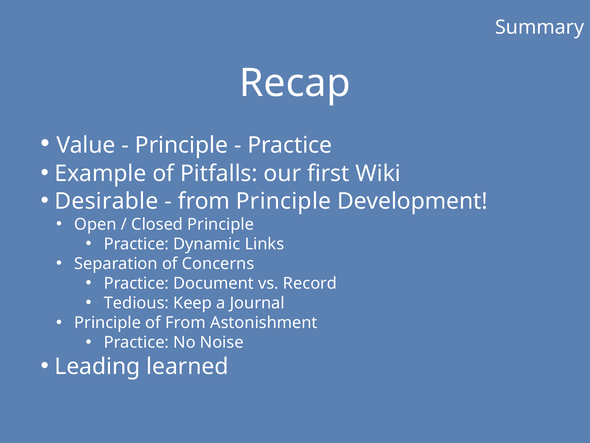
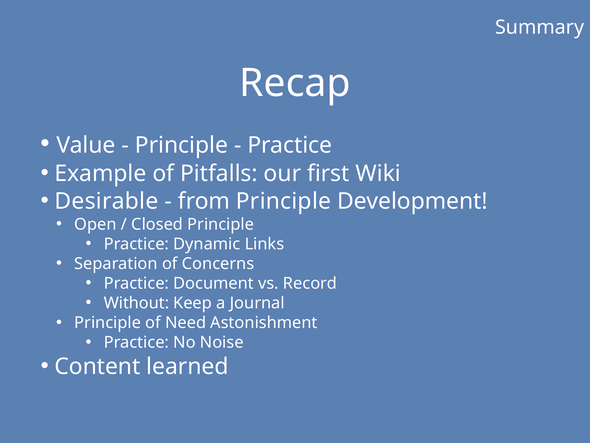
Tedious: Tedious -> Without (136, 303)
of From: From -> Need (186, 323)
Leading: Leading -> Content (97, 366)
